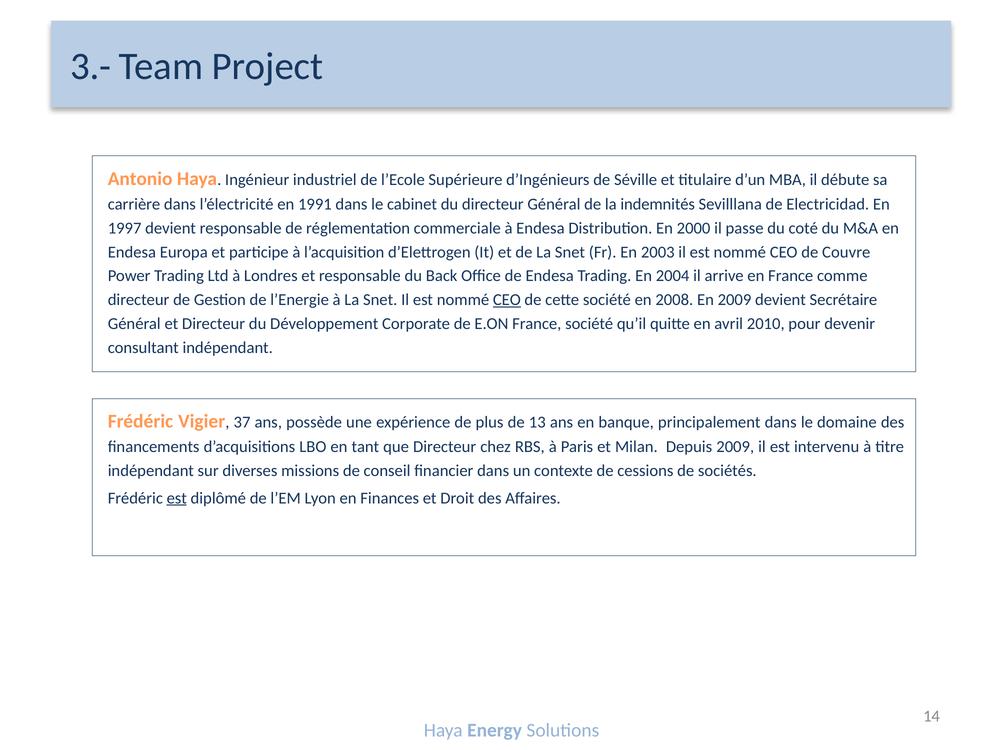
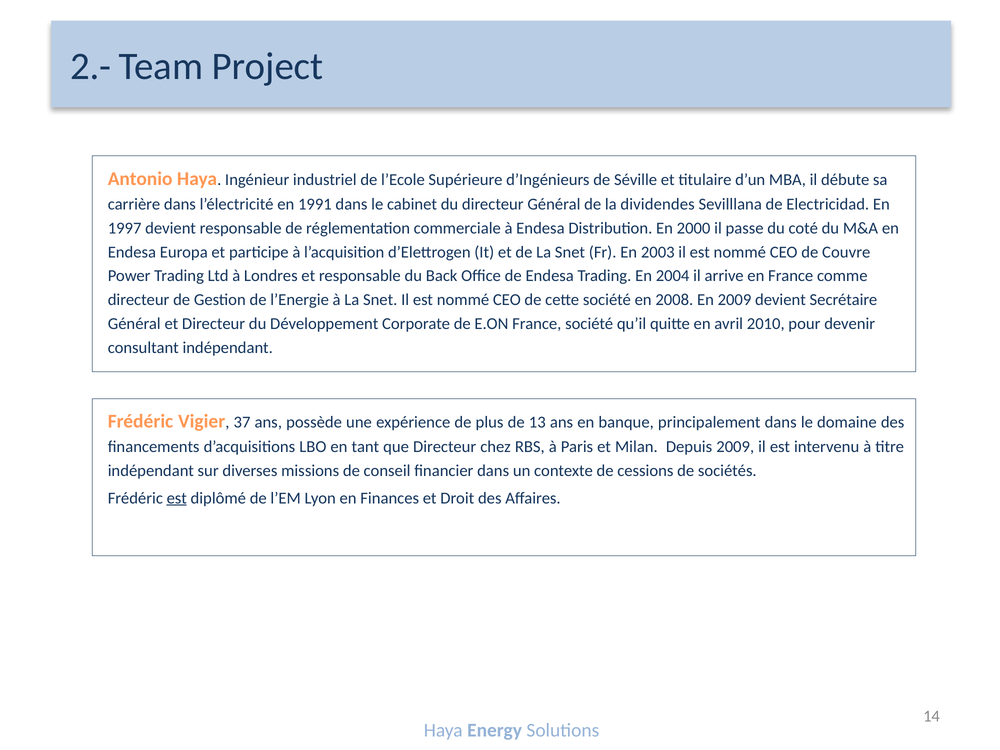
3.-: 3.- -> 2.- (91, 67)
indemnités: indemnités -> dividendes (658, 204)
CEO underline: present -> none (507, 300)
